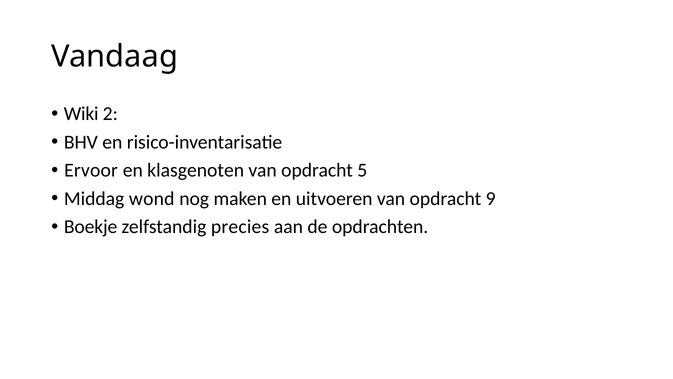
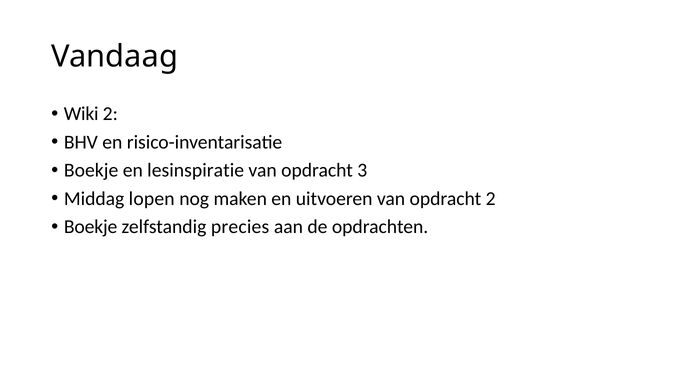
Ervoor: Ervoor -> Boekje (91, 170)
klasgenoten: klasgenoten -> lesinspiratie (196, 170)
5: 5 -> 3 (362, 170)
wond: wond -> lopen (152, 198)
opdracht 9: 9 -> 2 (491, 198)
